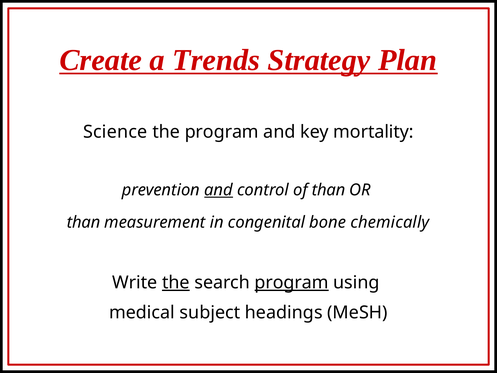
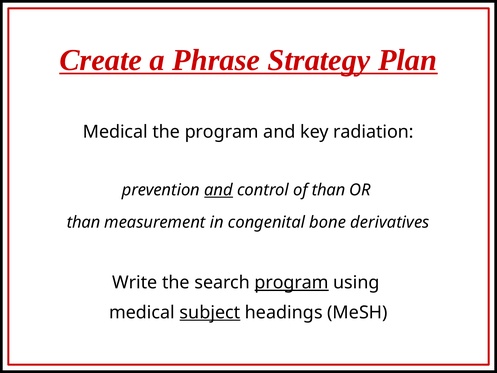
Trends: Trends -> Phrase (216, 60)
Science: Science -> Medical (115, 132)
mortality: mortality -> radiation (373, 132)
chemically: chemically -> derivatives (390, 222)
the underline: present -> none (176, 282)
subject underline: none -> present (210, 312)
